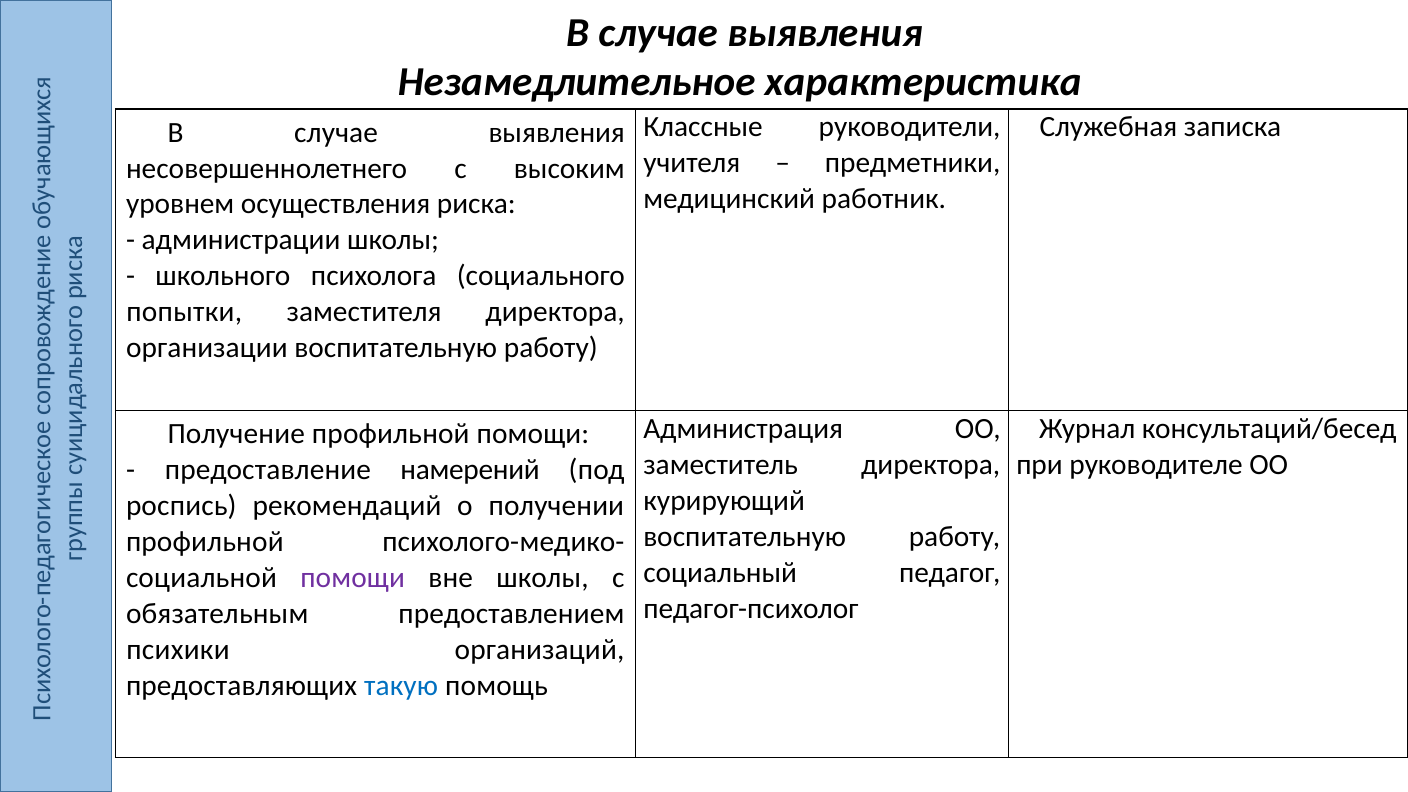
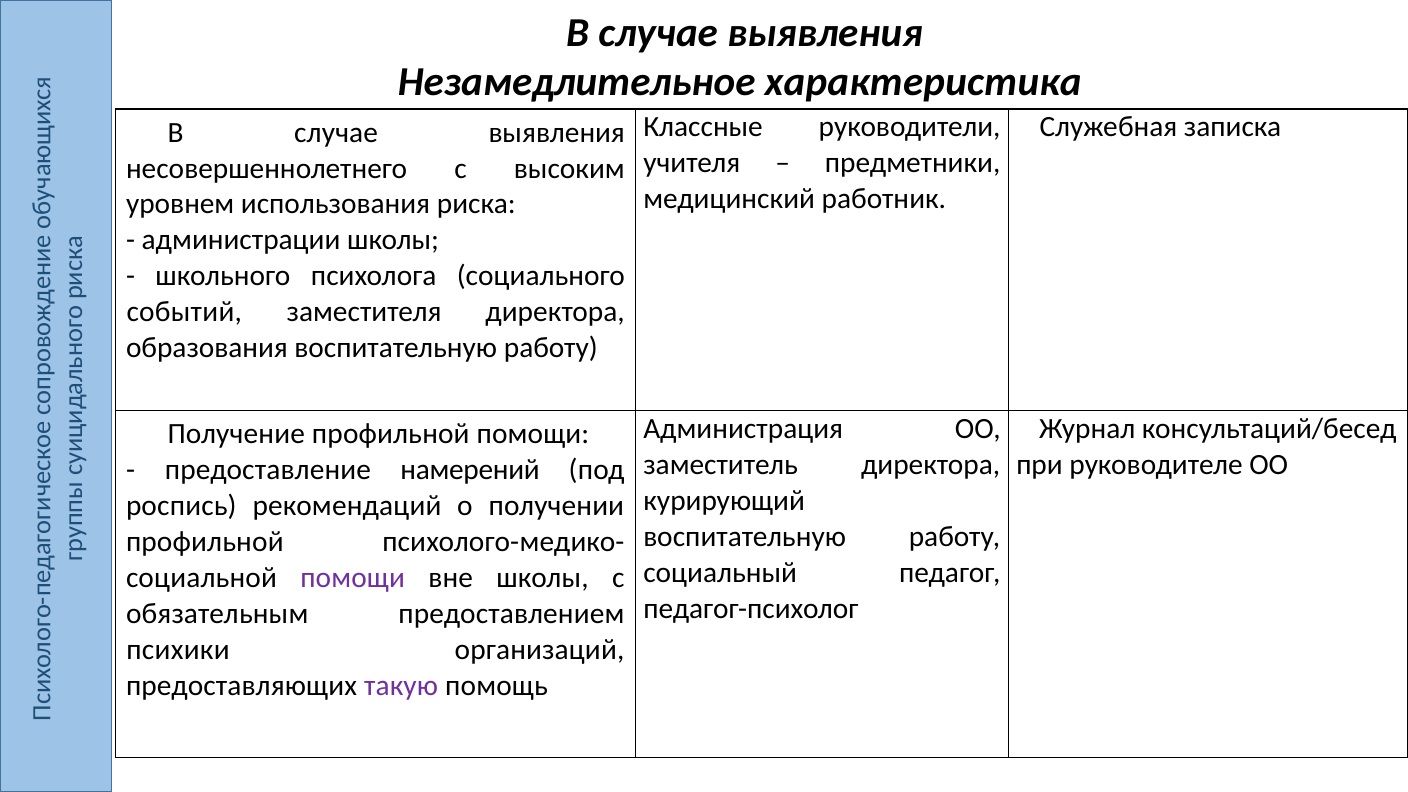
осуществления: осуществления -> использования (336, 204)
попытки: попытки -> событий (184, 312)
организации: организации -> образования (207, 348)
такую colour: blue -> purple (401, 685)
